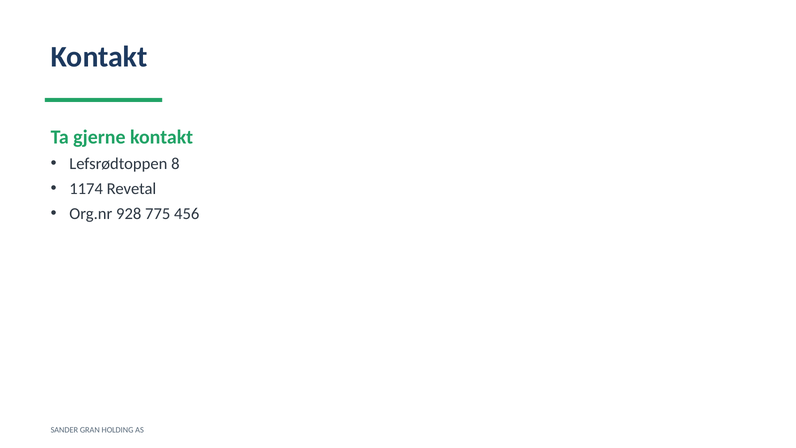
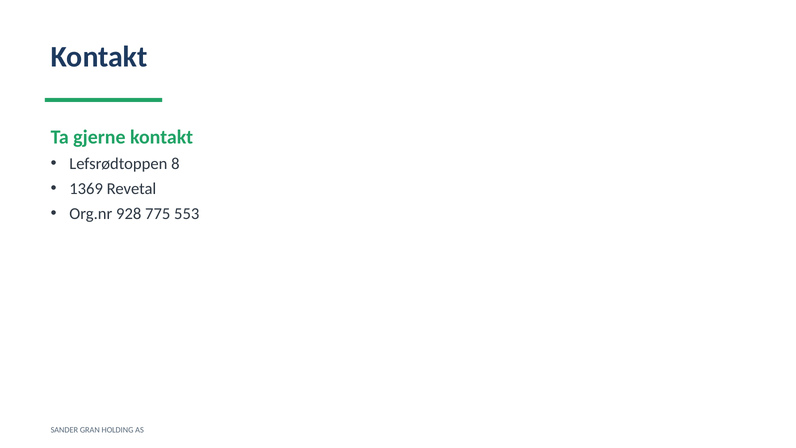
1174: 1174 -> 1369 (86, 189)
456: 456 -> 553 (187, 213)
